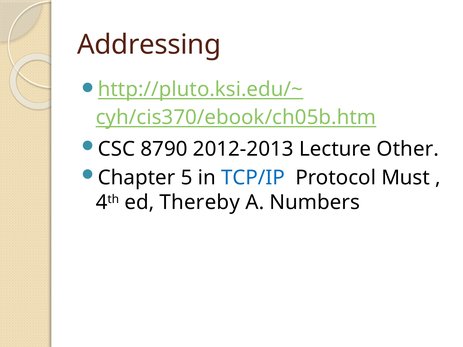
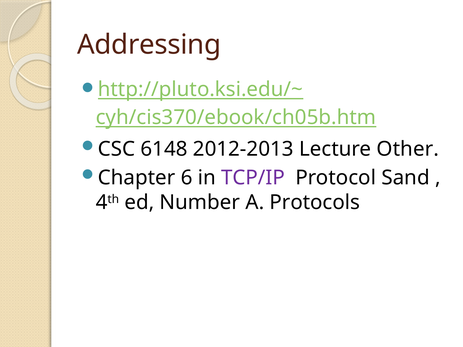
8790: 8790 -> 6148 (164, 149)
5: 5 -> 6 (187, 178)
TCP/IP colour: blue -> purple (253, 178)
Must: Must -> Sand (406, 178)
Thereby: Thereby -> Number (200, 203)
Numbers: Numbers -> Protocols (315, 203)
